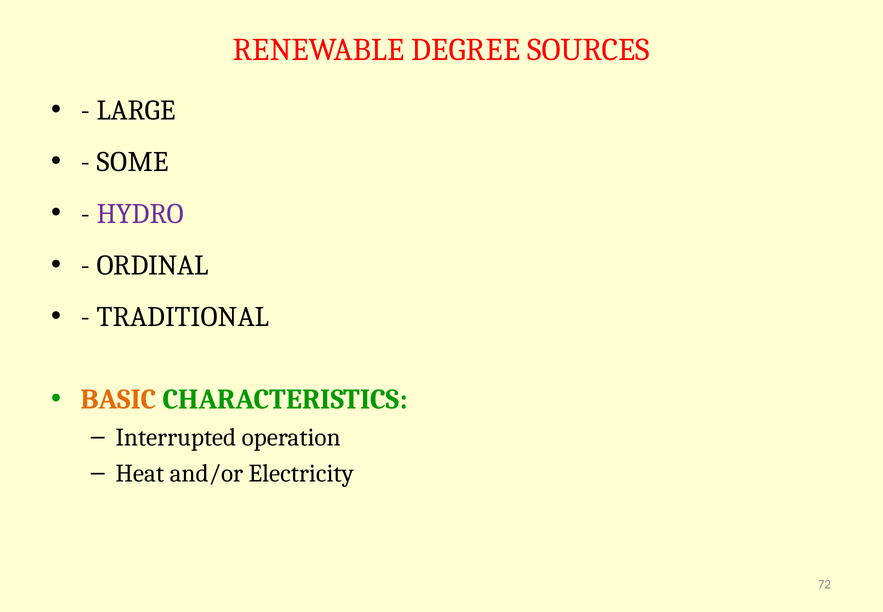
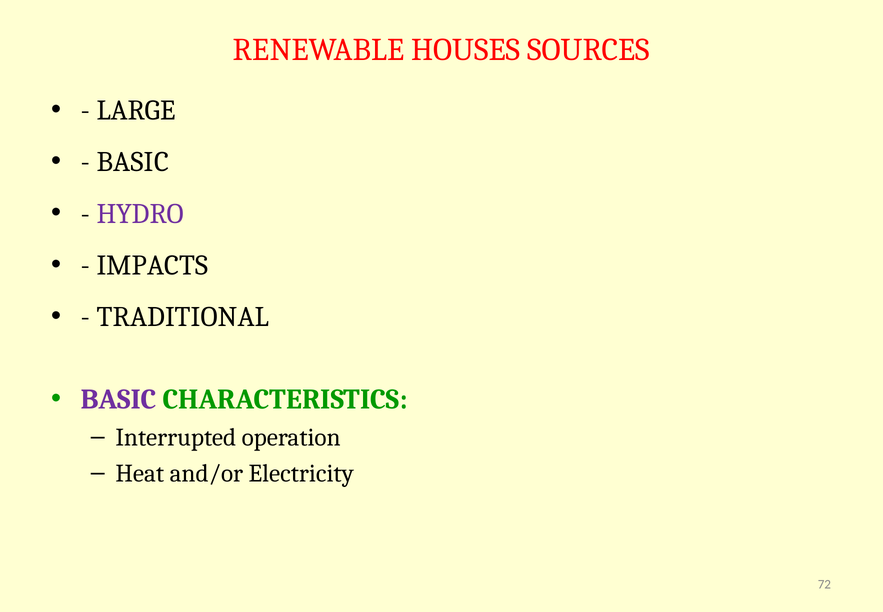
DEGREE: DEGREE -> HOUSES (466, 50)
SOME: SOME -> BASIC (133, 162)
ORDINAL: ORDINAL -> IMPACTS (152, 265)
BASIC colour: orange -> purple (119, 399)
